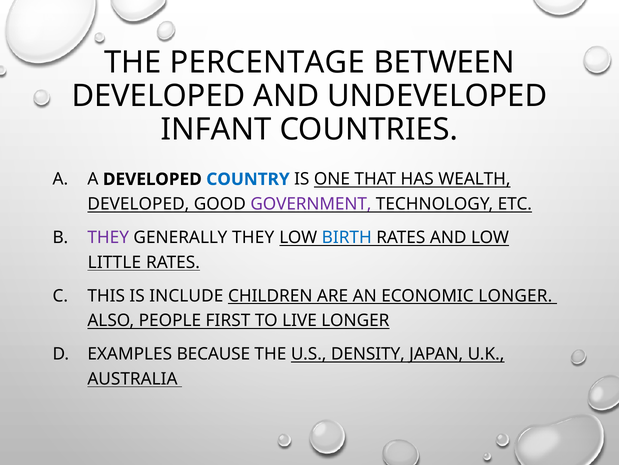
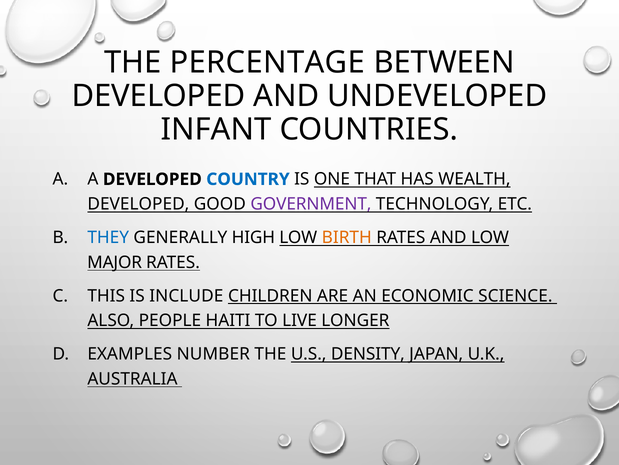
THEY colour: purple -> blue (108, 237)
GENERALLY THEY: THEY -> HIGH (253, 237)
BIRTH colour: blue -> orange (347, 237)
LITTLE: LITTLE -> MAJOR (115, 262)
ECONOMIC LONGER: LONGER -> SCIENCE (515, 295)
FIRST: FIRST -> HAITI (228, 320)
BECAUSE: BECAUSE -> NUMBER (213, 354)
